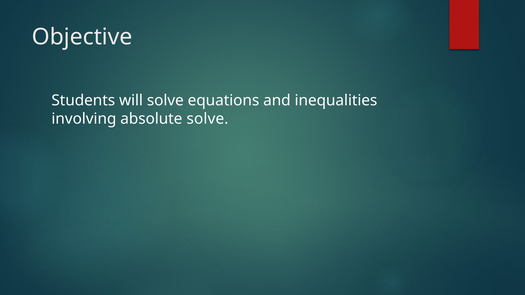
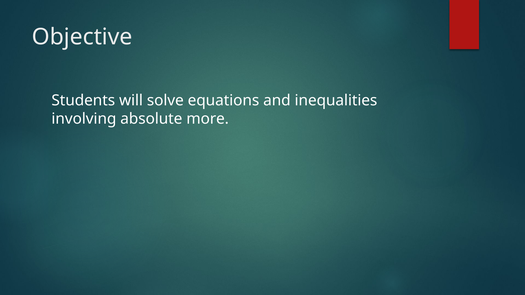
absolute solve: solve -> more (208, 119)
